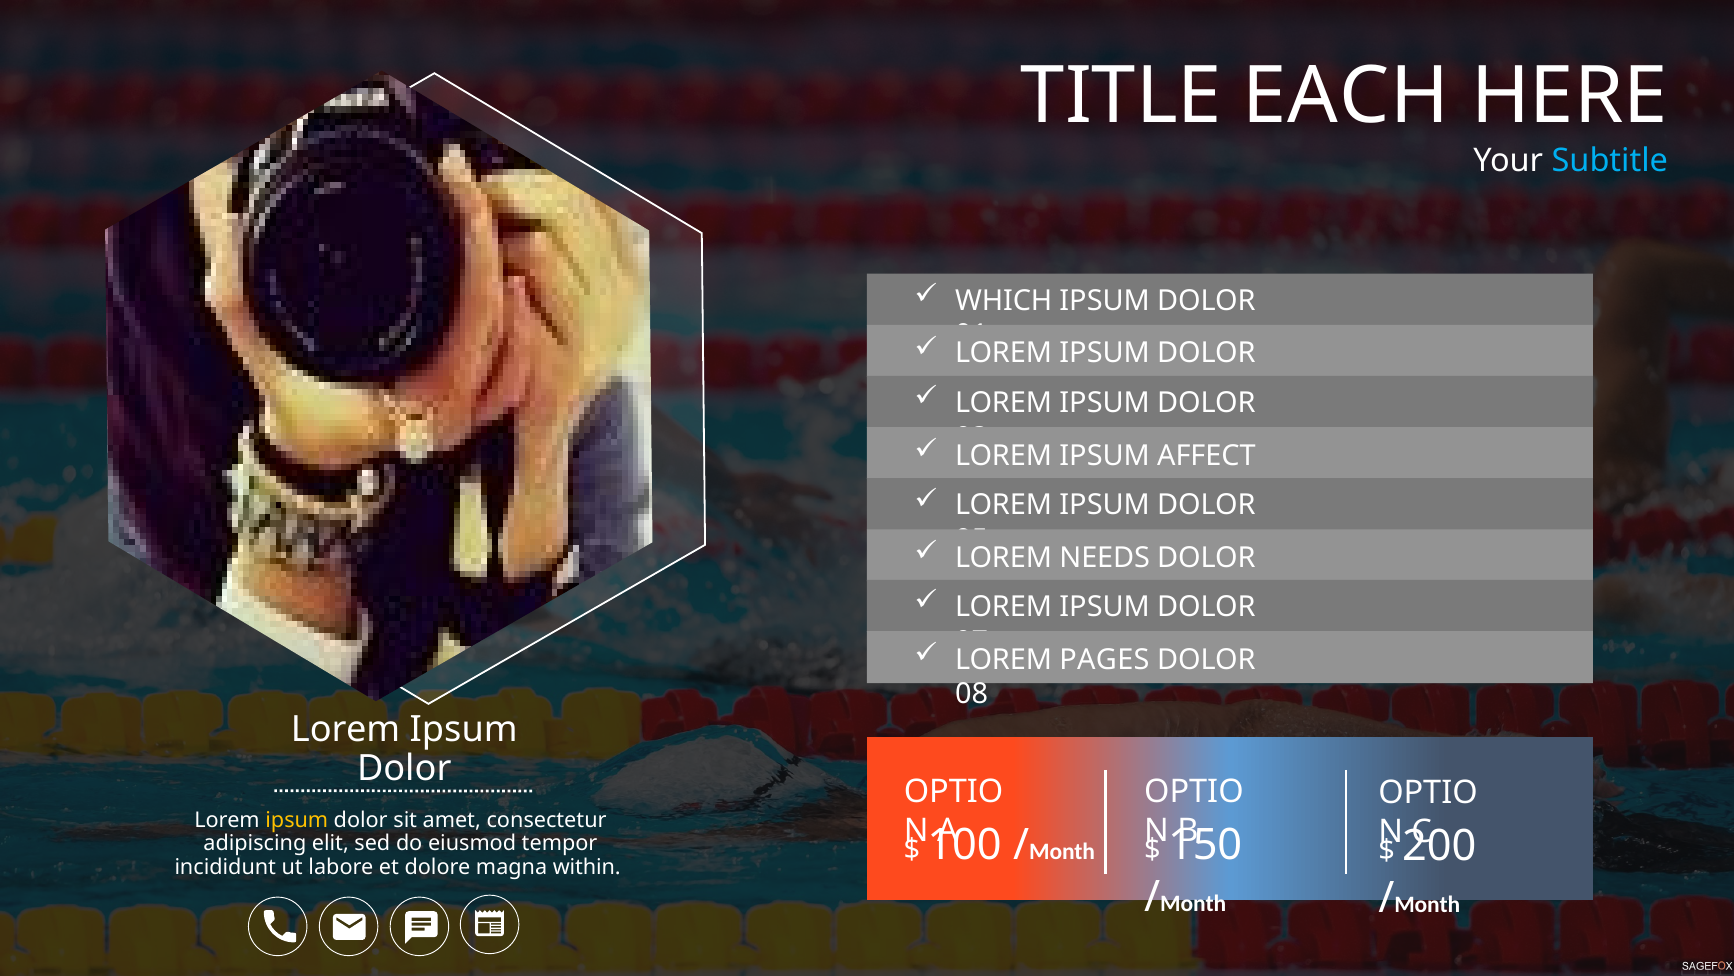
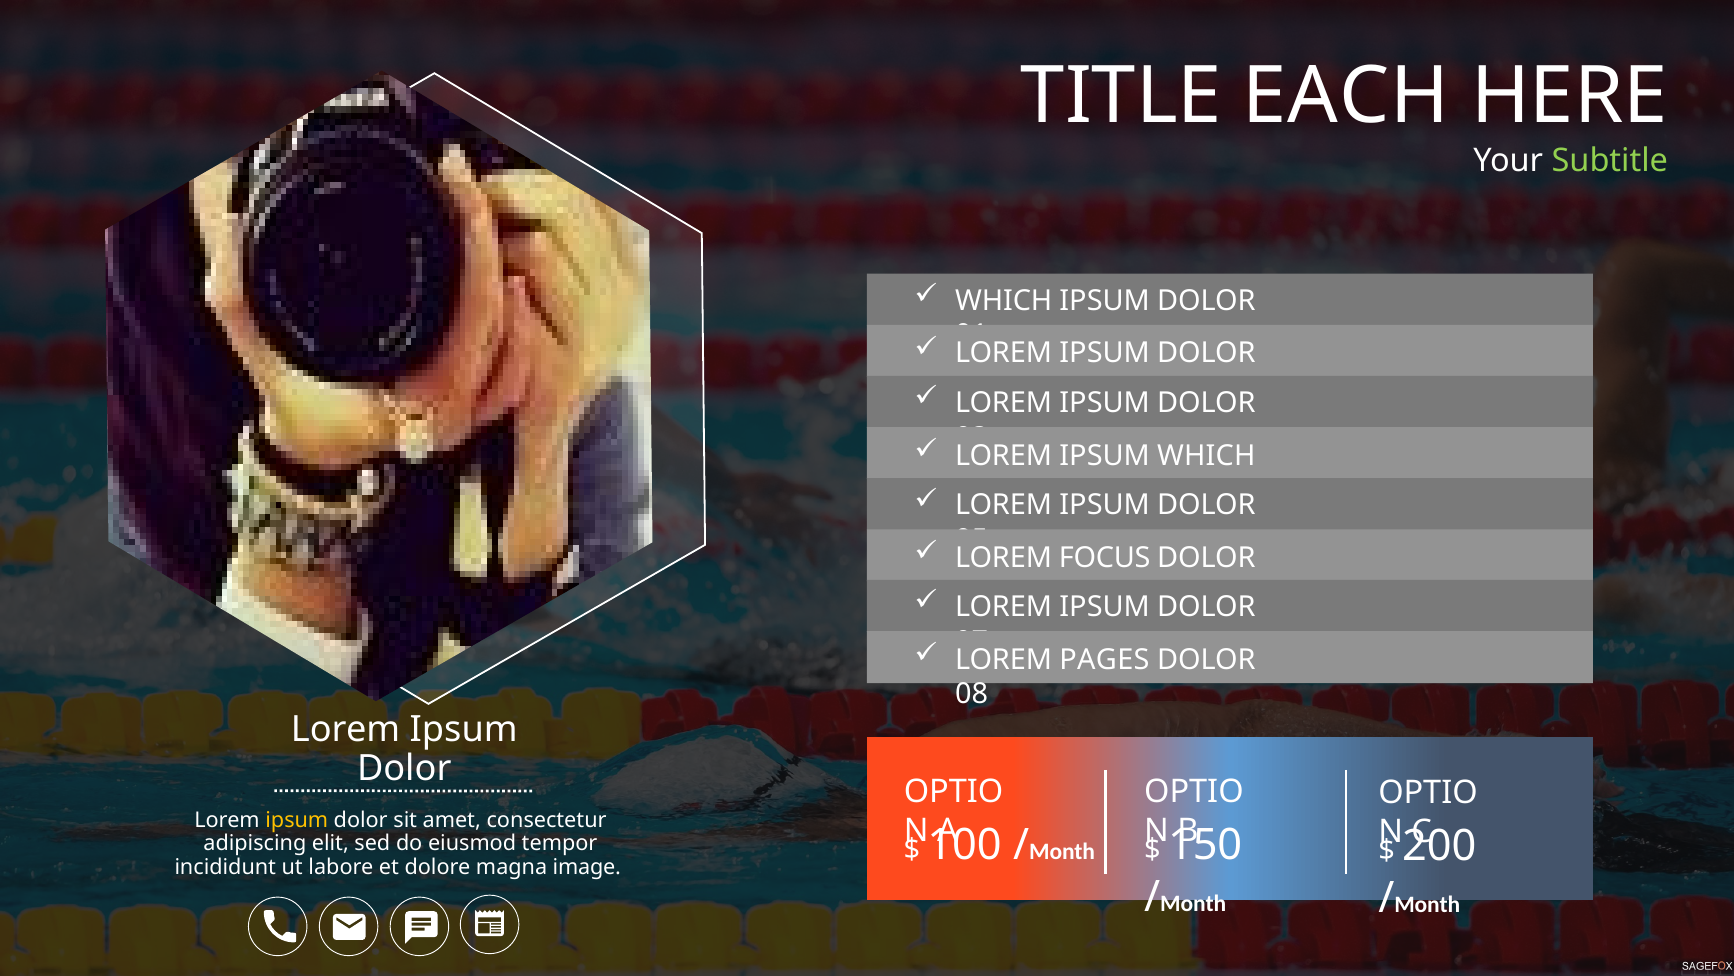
Subtitle colour: light blue -> light green (1610, 160)
IPSUM AFFECT: AFFECT -> WHICH (1206, 455)
NEEDS: NEEDS -> FOCUS (1105, 558)
within: within -> image (587, 866)
